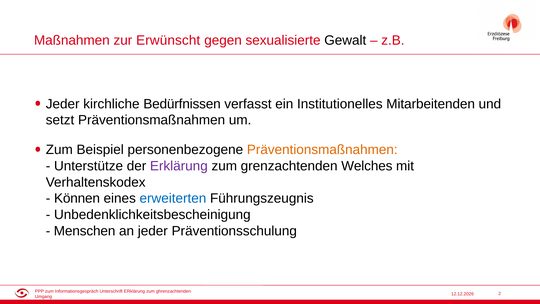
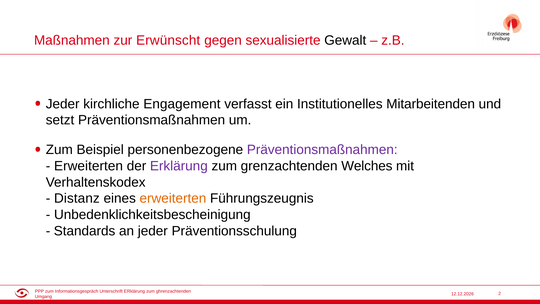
Bedürfnissen: Bedürfnissen -> Engagement (182, 104)
Präventionsmaßnahmen colour: orange -> purple (322, 150)
Unterstütze: Unterstütze -> Erweiterten (89, 166)
Können: Können -> Distanz (77, 198)
erweiterten colour: blue -> orange (173, 198)
Menschen: Menschen -> Standards (85, 231)
